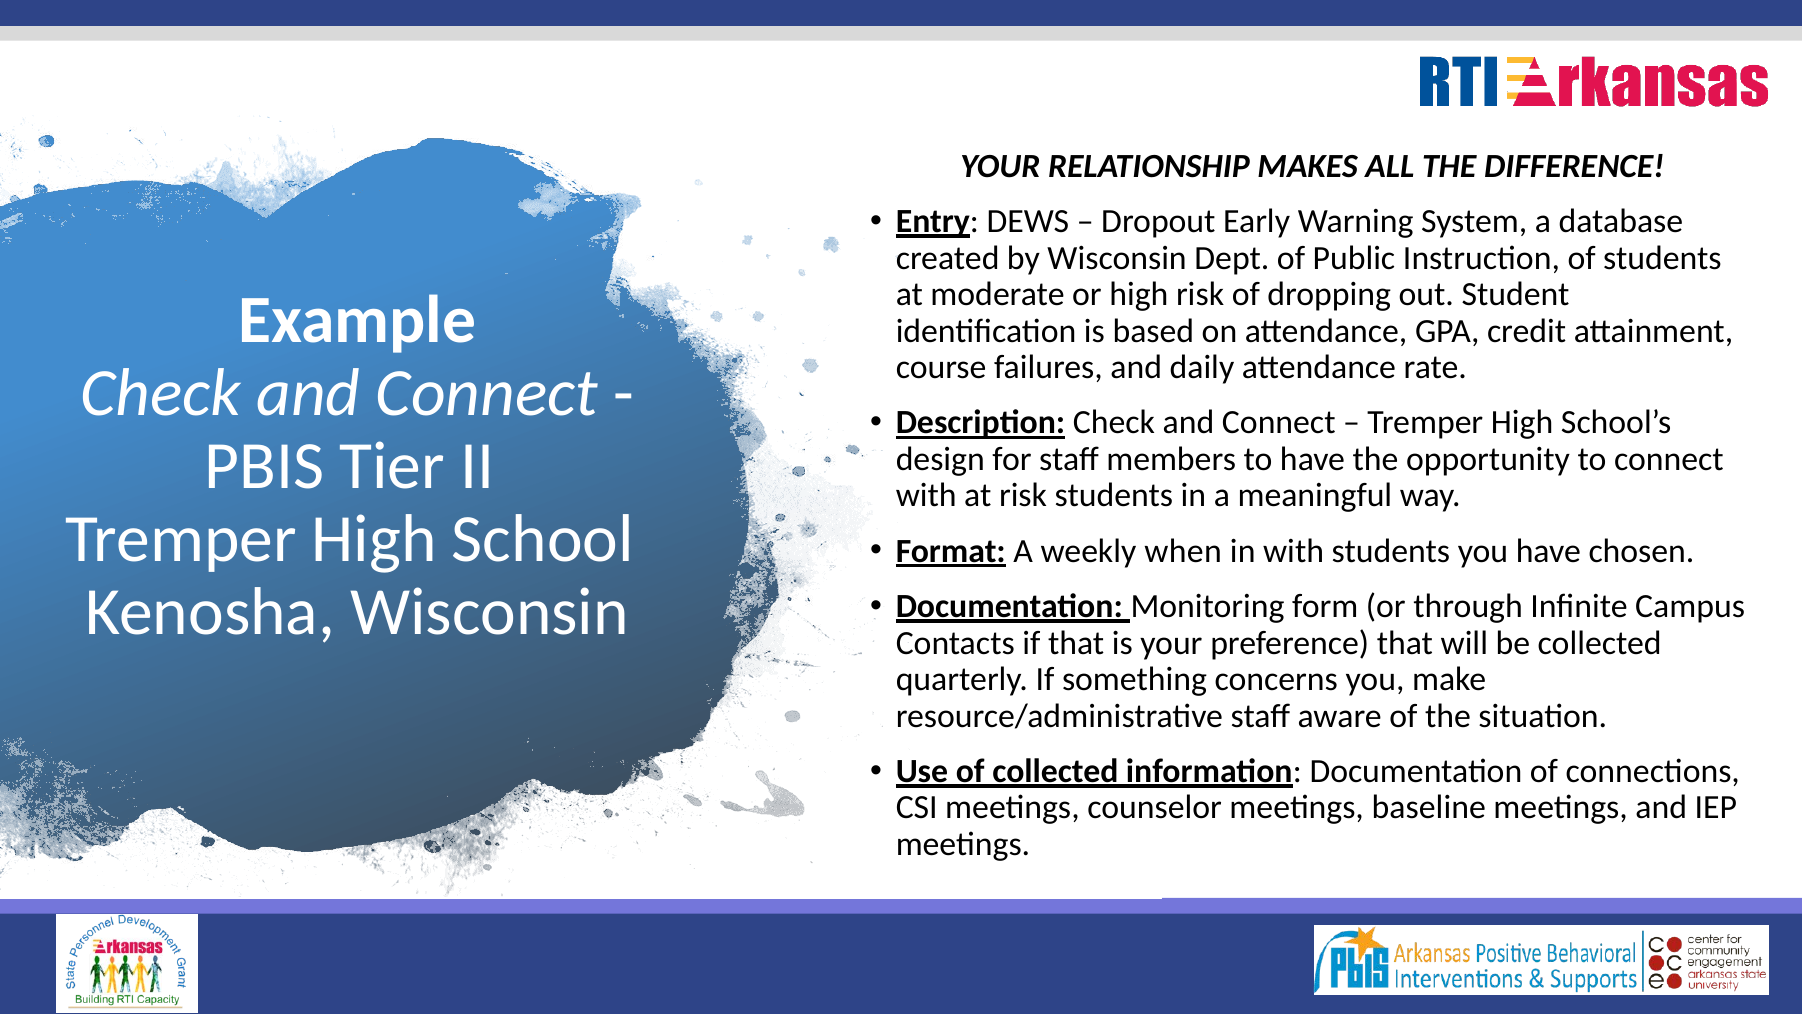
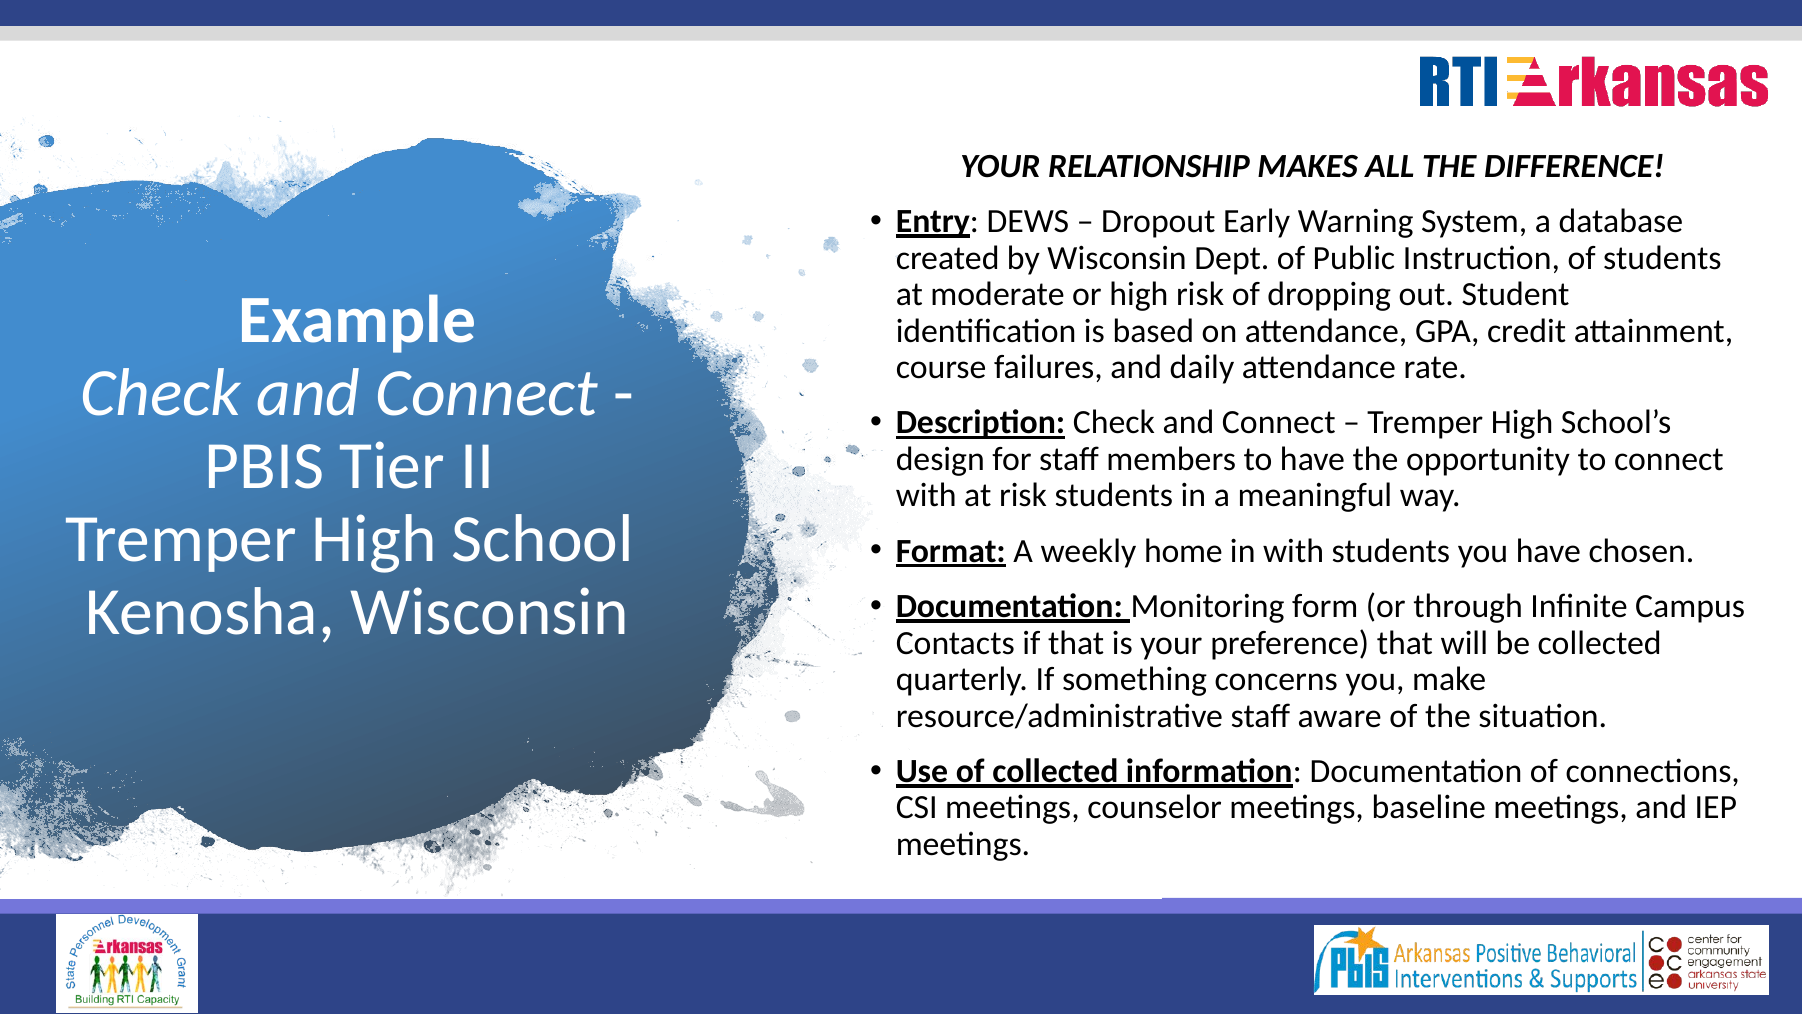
when: when -> home (1183, 551)
